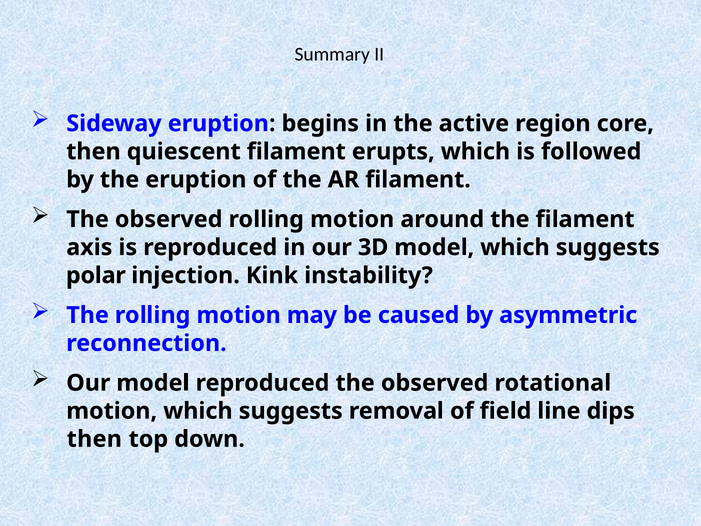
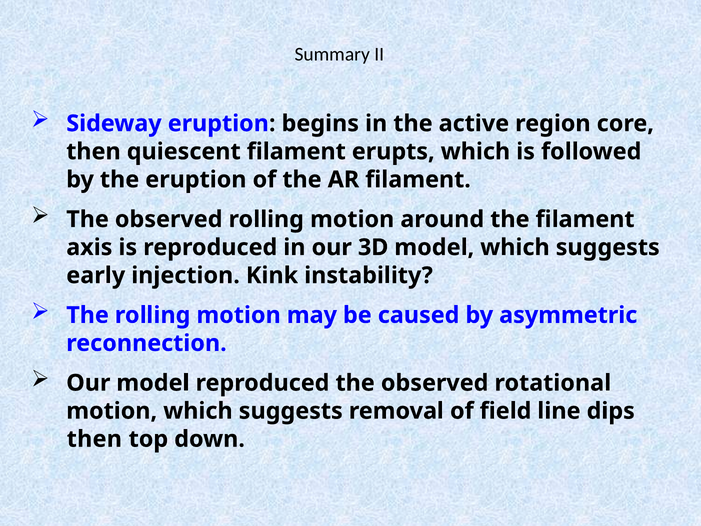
polar: polar -> early (96, 275)
